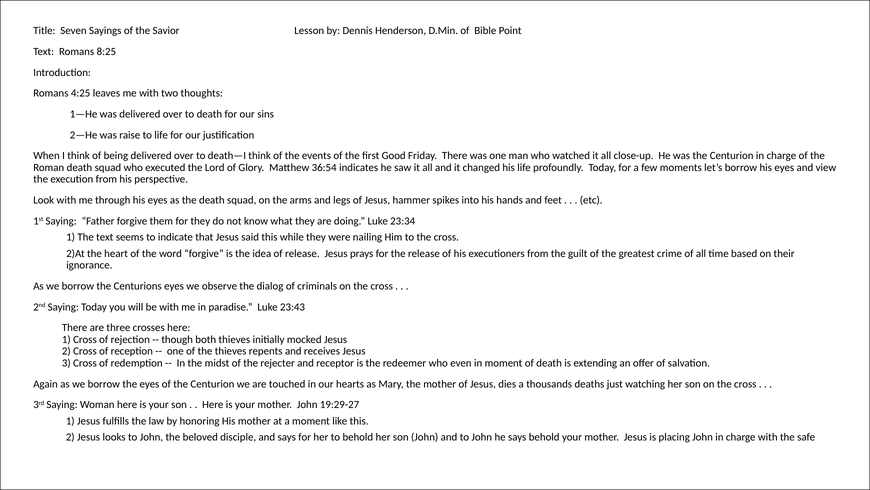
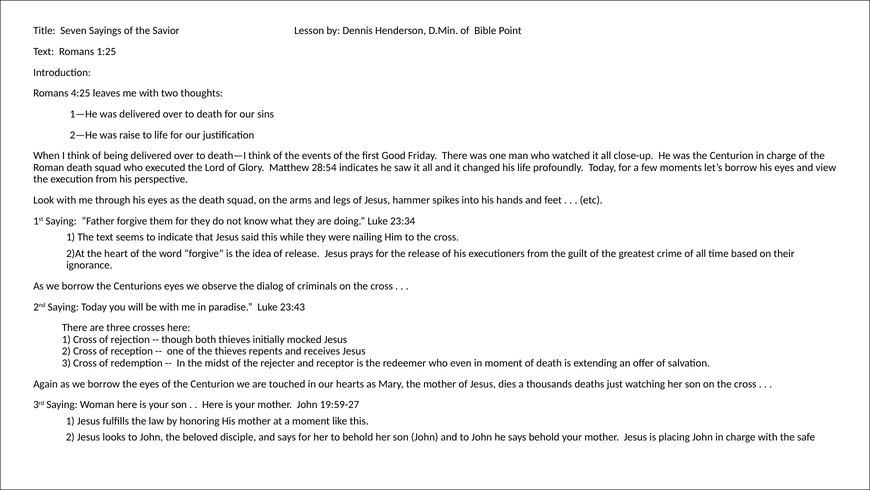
8:25: 8:25 -> 1:25 (106, 52)
36:54: 36:54 -> 28:54 (324, 167)
19:29-27: 19:29-27 -> 19:59-27 (340, 404)
